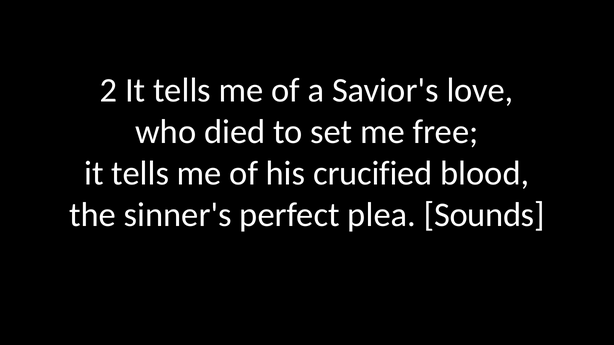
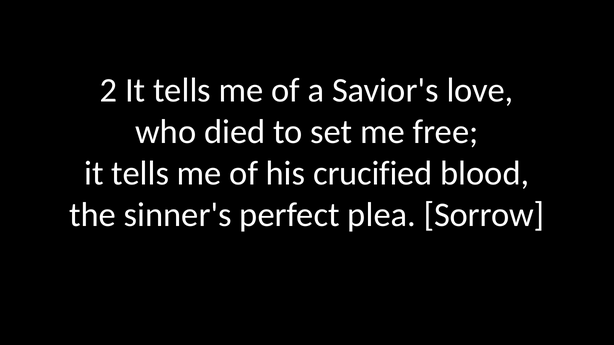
Sounds: Sounds -> Sorrow (484, 215)
